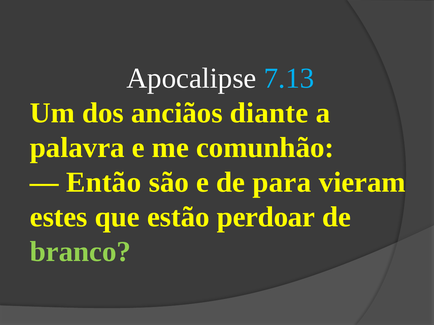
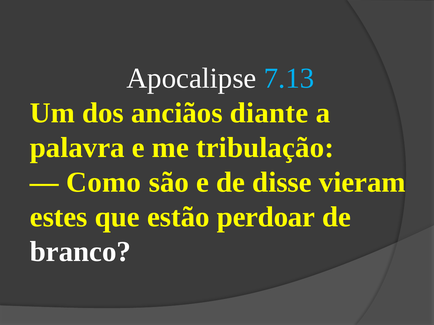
comunhão: comunhão -> tribulação (265, 148)
Então: Então -> Como (104, 182)
para: para -> disse (282, 182)
branco colour: light green -> white (80, 252)
